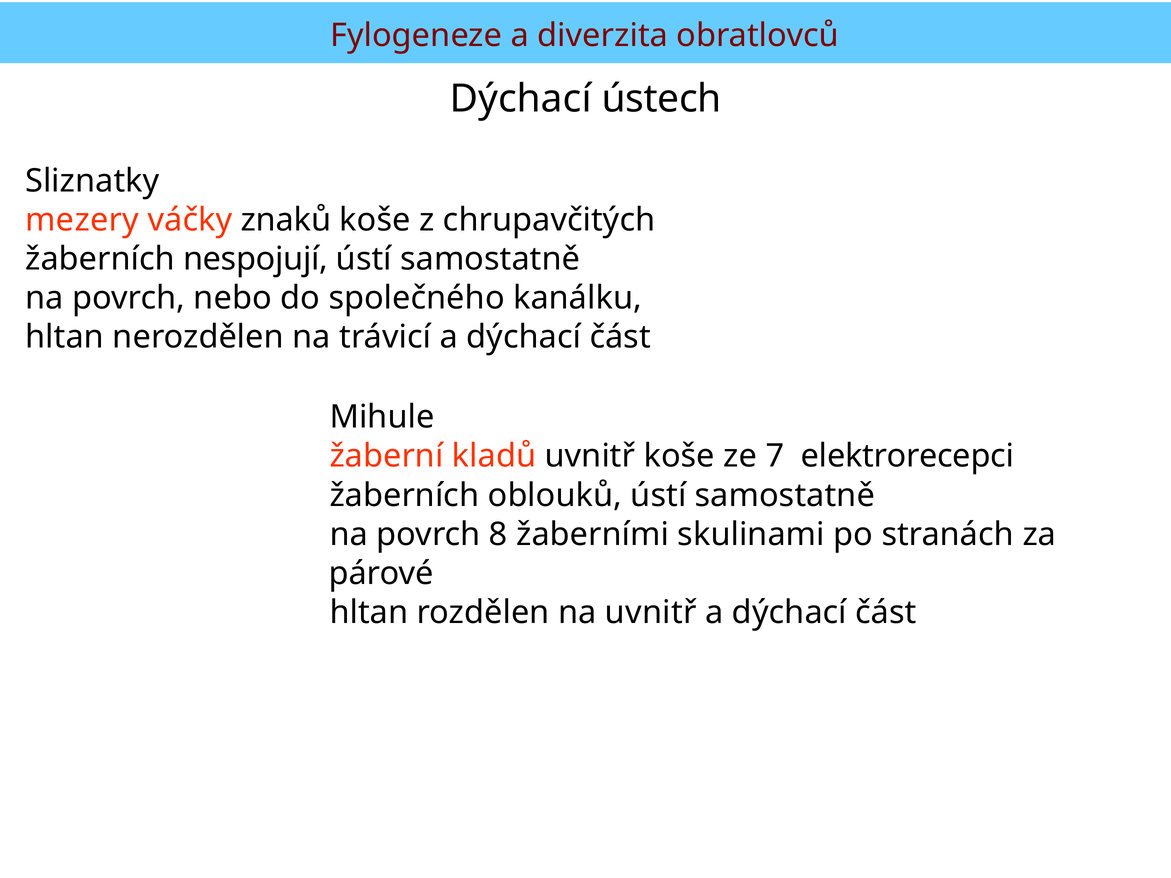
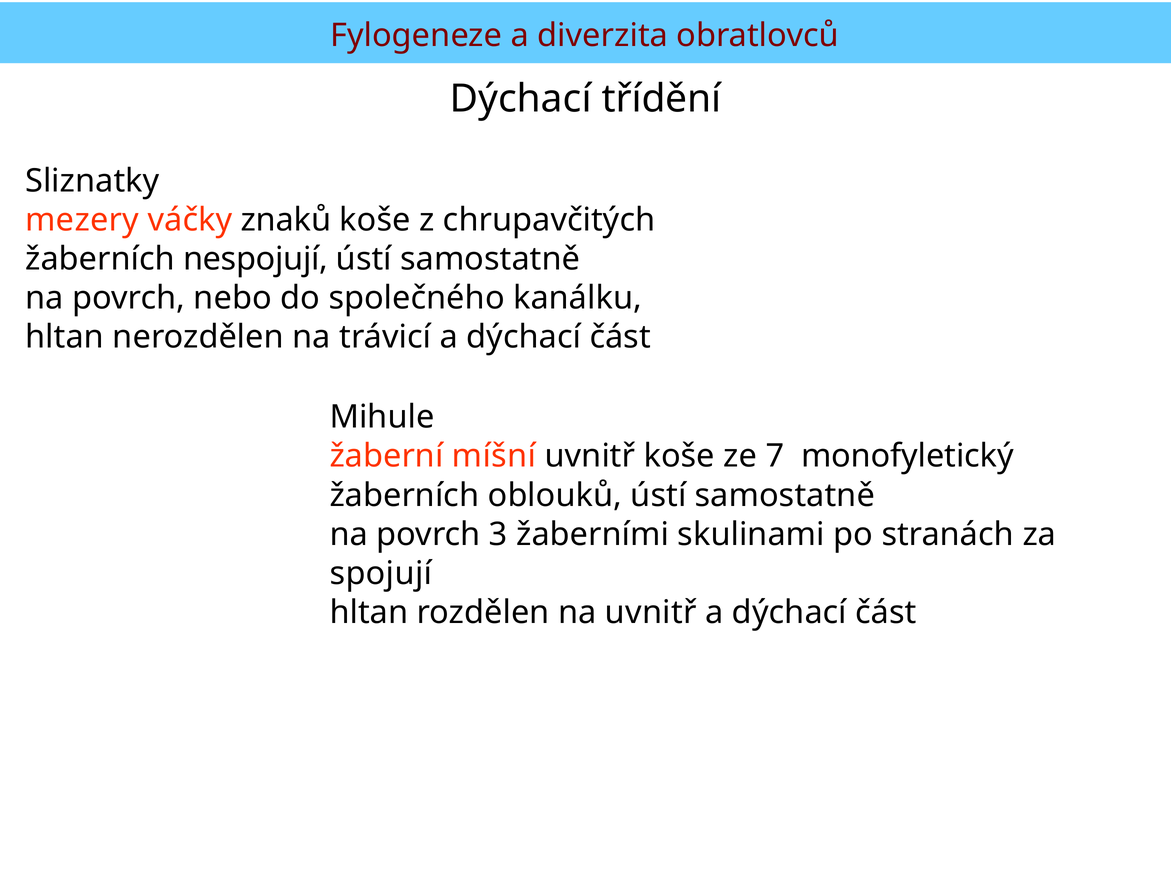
ústech: ústech -> třídění (662, 99)
kladů: kladů -> míšní (494, 456)
elektrorecepci: elektrorecepci -> monofyletický (907, 456)
8: 8 -> 3 (498, 534)
párové: párové -> spojují (381, 574)
